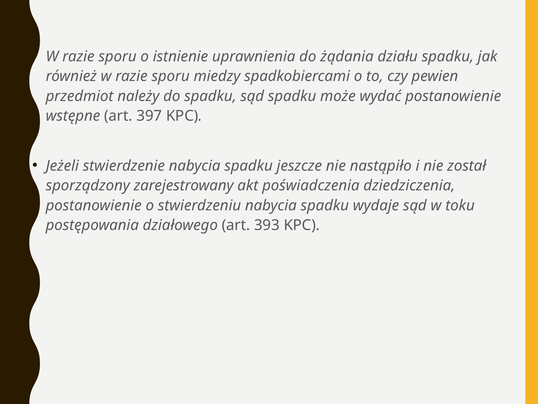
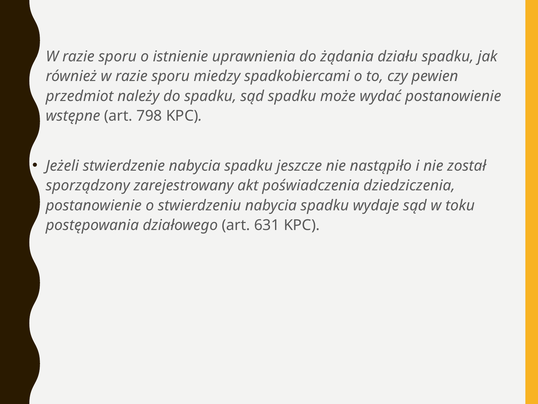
397: 397 -> 798 (149, 116)
393: 393 -> 631 (267, 225)
